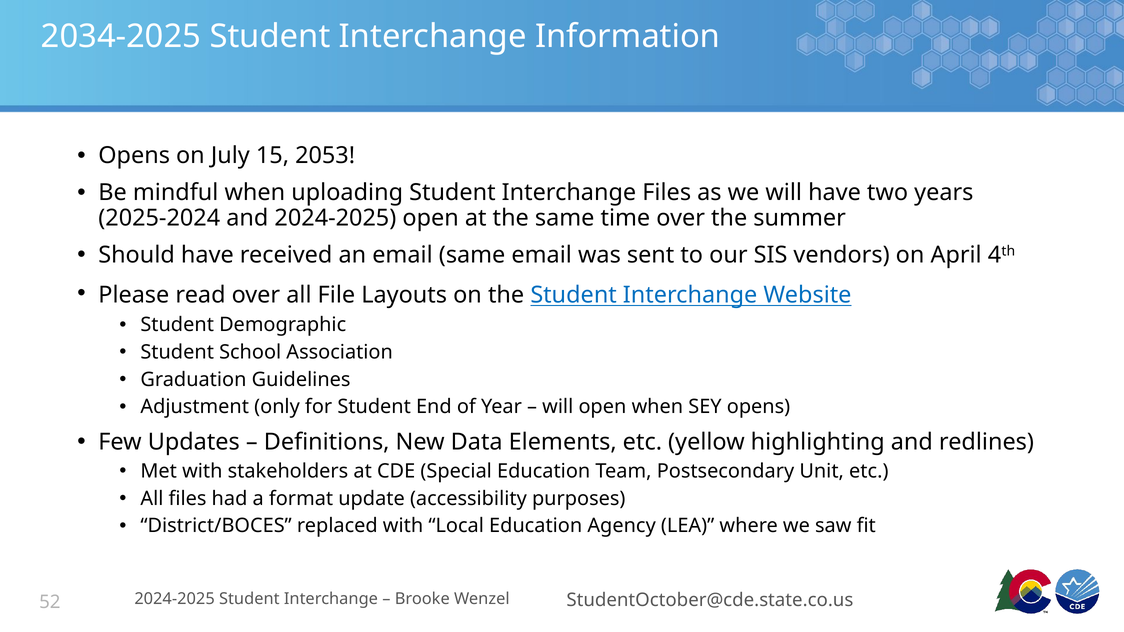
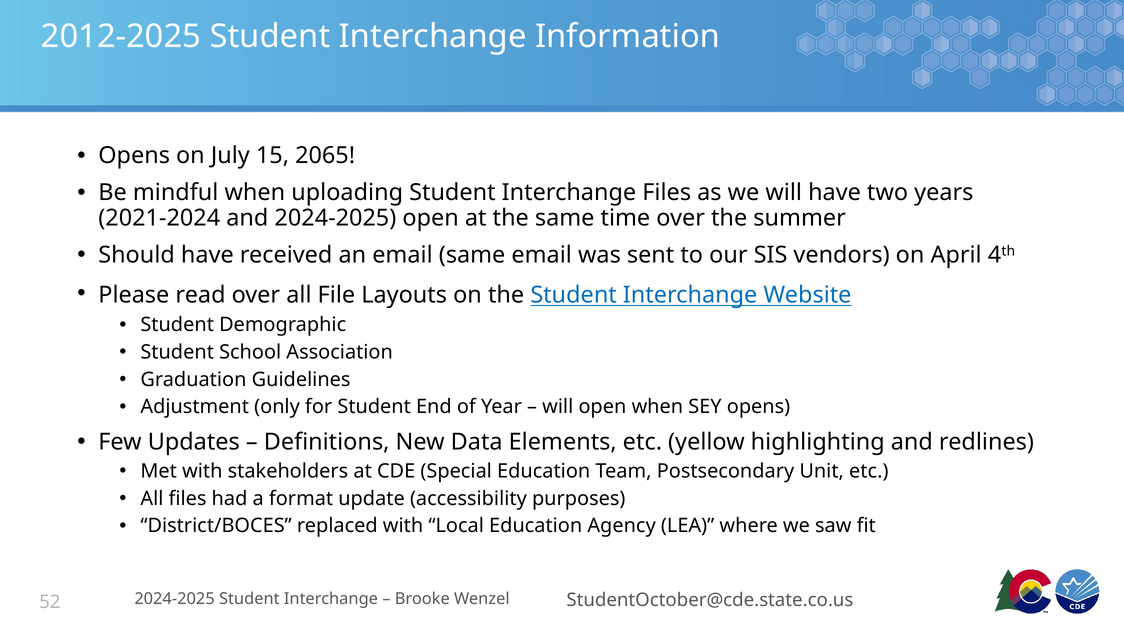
2034-2025: 2034-2025 -> 2012-2025 (121, 36)
2053: 2053 -> 2065 (325, 156)
2025-2024: 2025-2024 -> 2021-2024 (159, 218)
